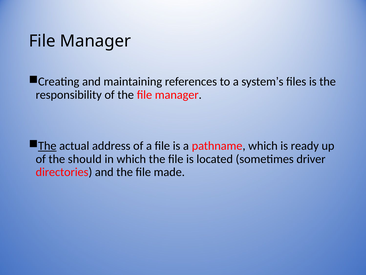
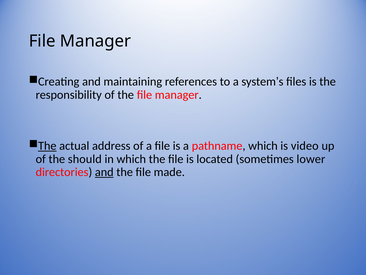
ready: ready -> video (305, 146)
driver: driver -> lower (311, 159)
and underline: none -> present (104, 172)
